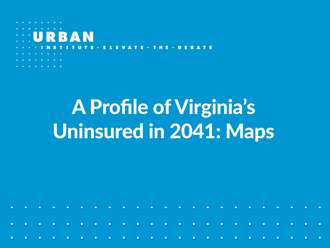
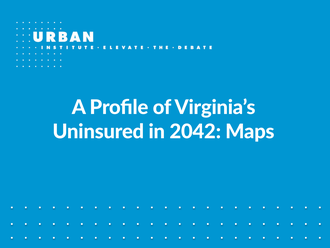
2041: 2041 -> 2042 (195, 131)
